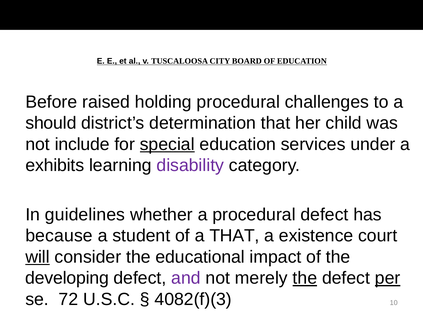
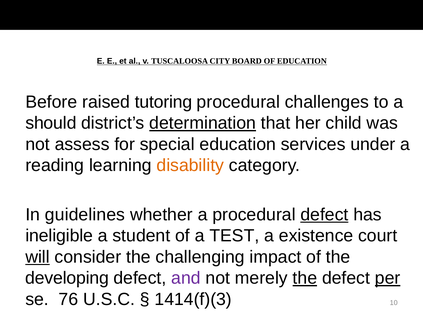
holding: holding -> tutoring (163, 102)
determination underline: none -> present (203, 123)
include: include -> assess (82, 144)
special underline: present -> none (167, 144)
exhibits: exhibits -> reading (55, 166)
disability colour: purple -> orange (190, 166)
defect underline: none -> present (324, 215)
because: because -> ineligible (59, 236)
a THAT: THAT -> TEST (234, 236)
educational: educational -> challenging (200, 257)
72: 72 -> 76 (68, 299)
4082(f)(3: 4082(f)(3 -> 1414(f)(3 (193, 299)
